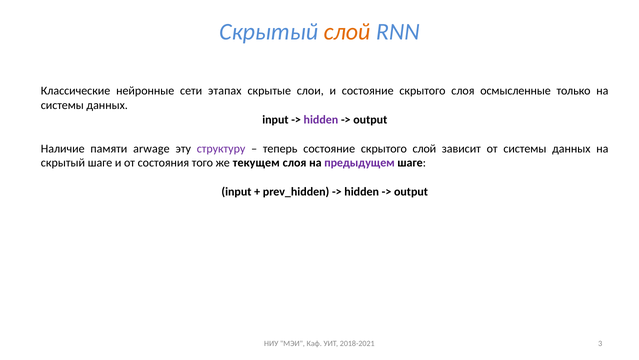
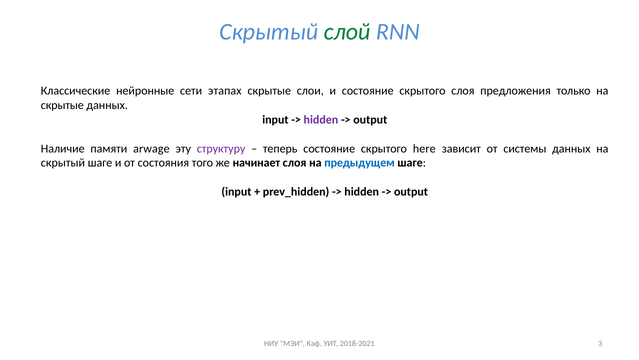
слой colour: orange -> green (347, 32)
осмысленные: осмысленные -> предложения (515, 91)
системы: системы -> скрытые (62, 105)
скрытого слой: слой -> here (424, 148)
текущем: текущем -> начинает (256, 163)
предыдущем colour: purple -> blue (360, 163)
